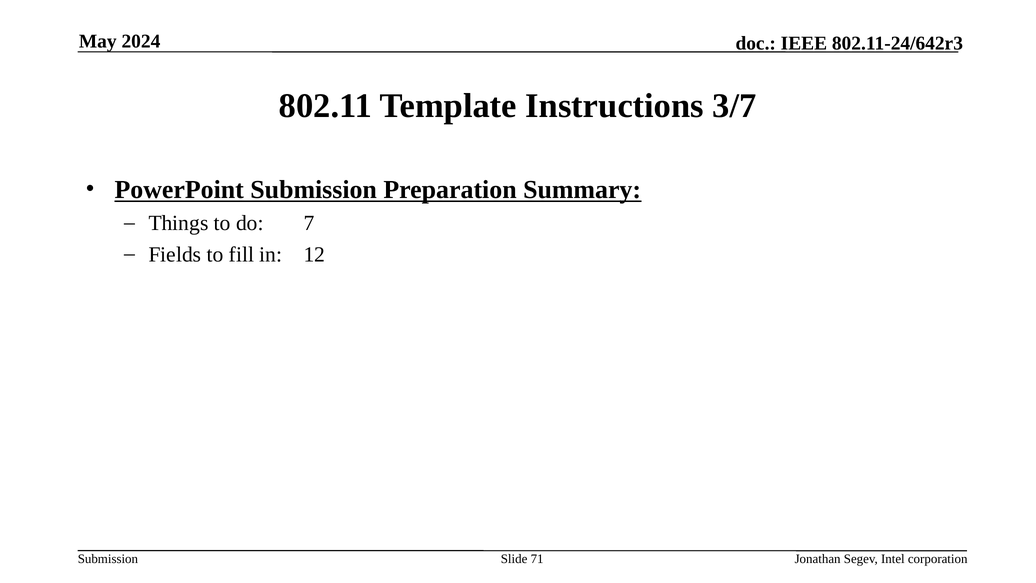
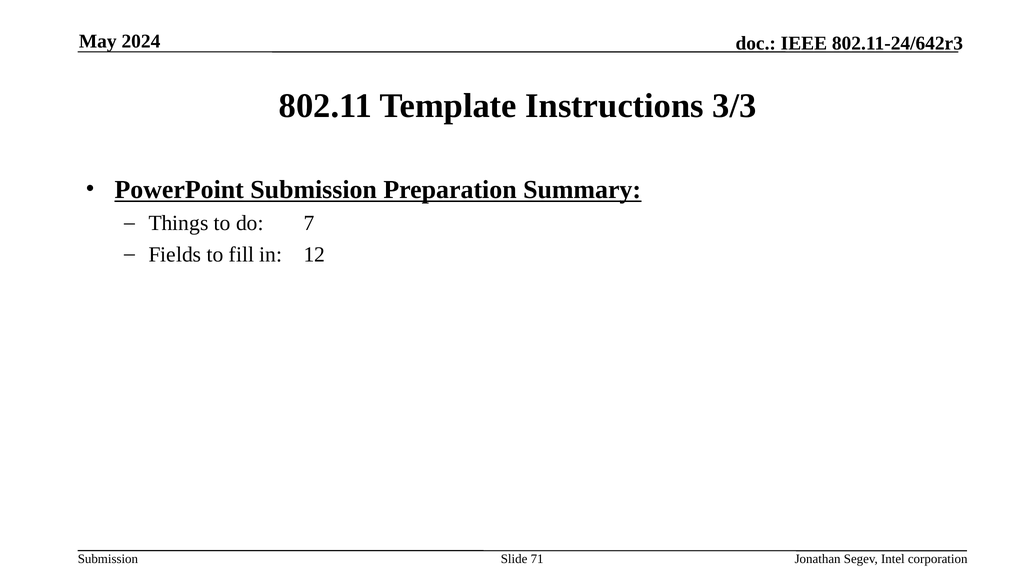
3/7: 3/7 -> 3/3 (735, 106)
